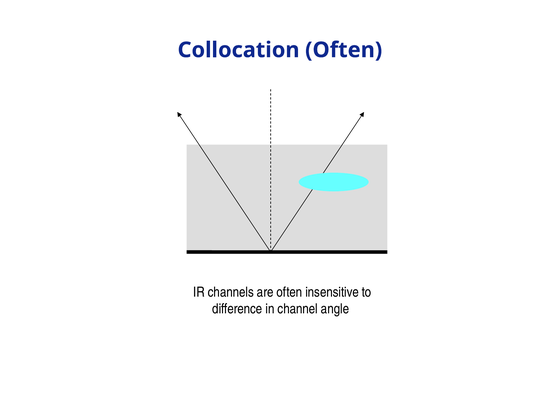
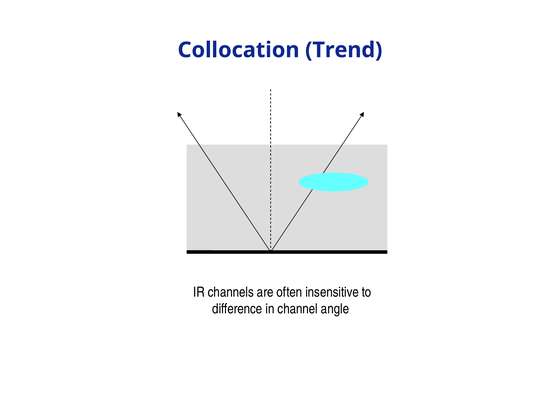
Collocation Often: Often -> Trend (344, 50)
